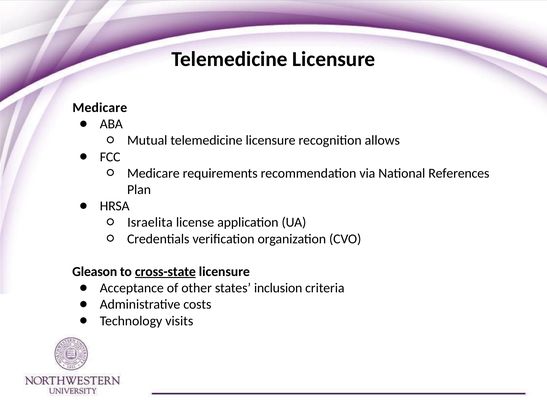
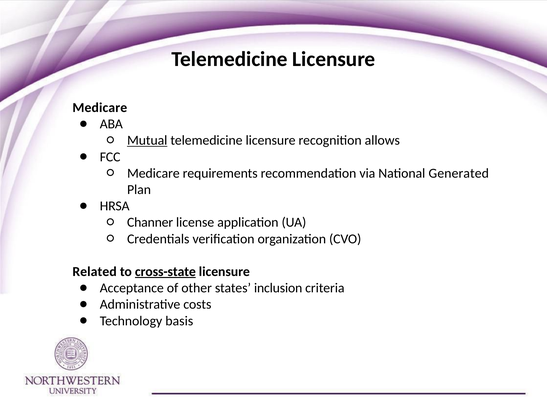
Mutual underline: none -> present (147, 141)
References: References -> Generated (459, 173)
Israelita: Israelita -> Channer (150, 223)
Gleason: Gleason -> Related (95, 272)
visits: visits -> basis (179, 321)
